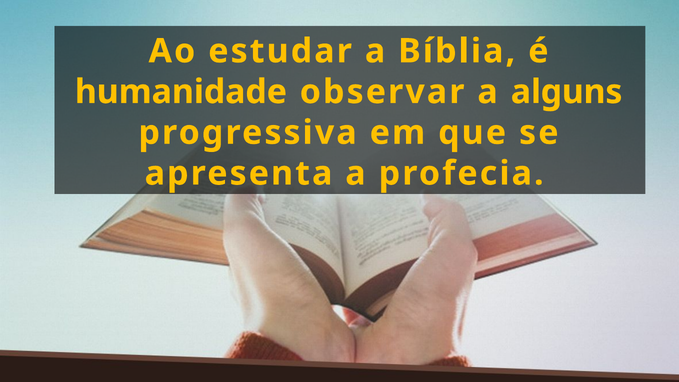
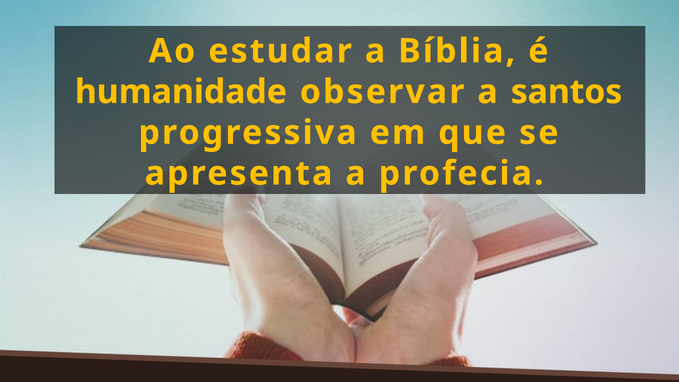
alguns: alguns -> santos (567, 92)
